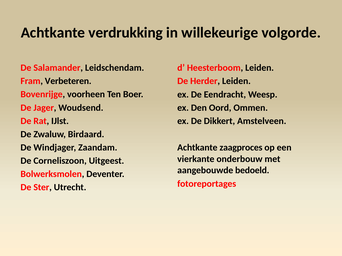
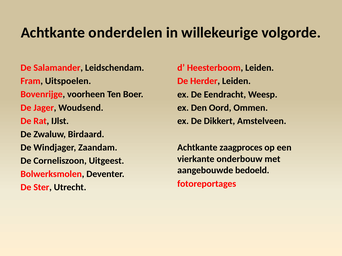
verdrukking: verdrukking -> onderdelen (126, 33)
Verbeteren: Verbeteren -> Uitspoelen (68, 81)
